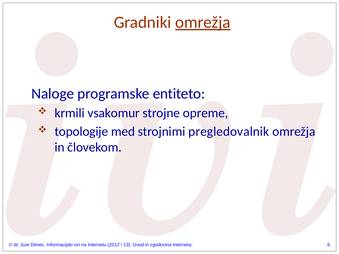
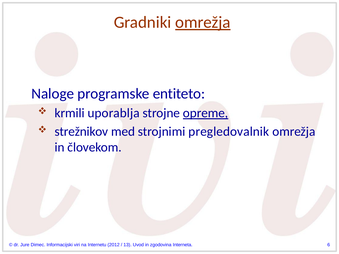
vsakomur: vsakomur -> uporablja (114, 113)
opreme underline: none -> present (206, 113)
topologije: topologije -> strežnikov (81, 132)
